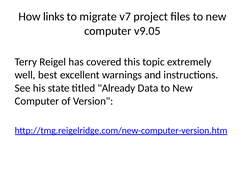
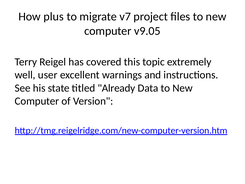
links: links -> plus (54, 17)
best: best -> user (48, 75)
